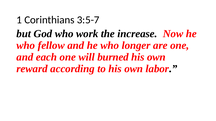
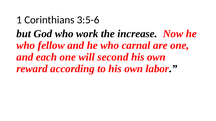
3:5-7: 3:5-7 -> 3:5-6 (88, 20)
longer: longer -> carnal (136, 46)
burned: burned -> second (113, 57)
